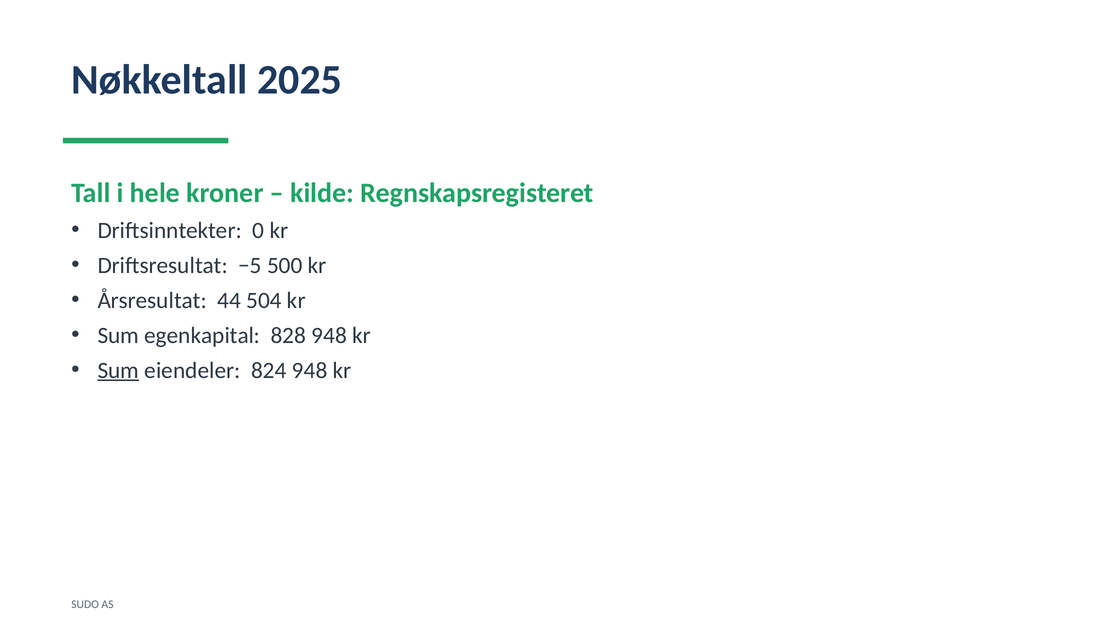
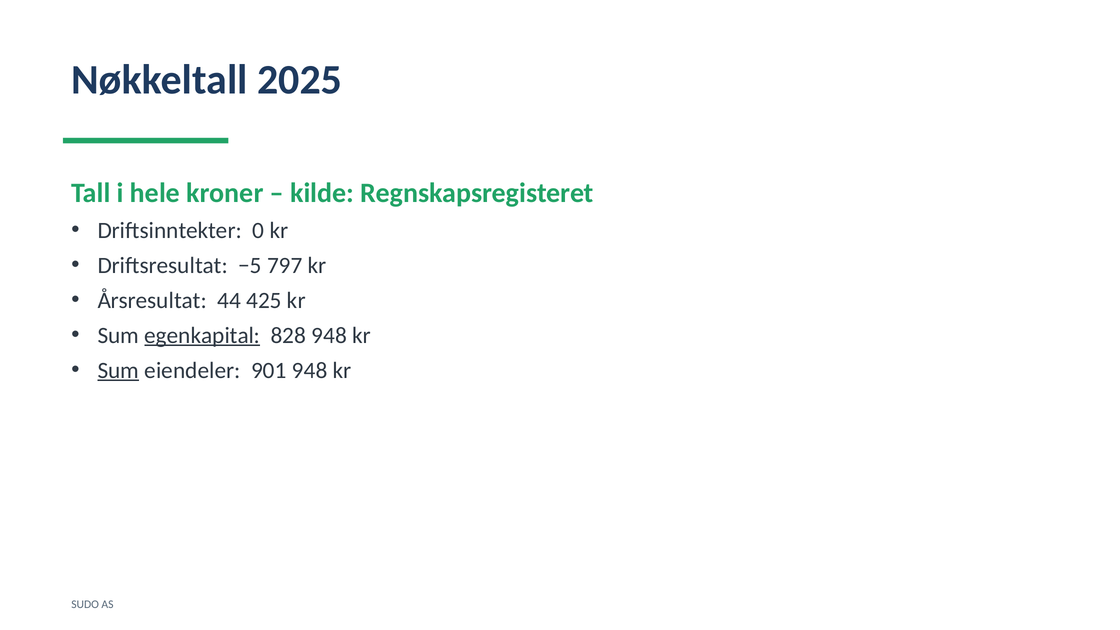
500: 500 -> 797 (285, 265)
504: 504 -> 425 (264, 300)
egenkapital underline: none -> present (202, 335)
824: 824 -> 901 (269, 370)
